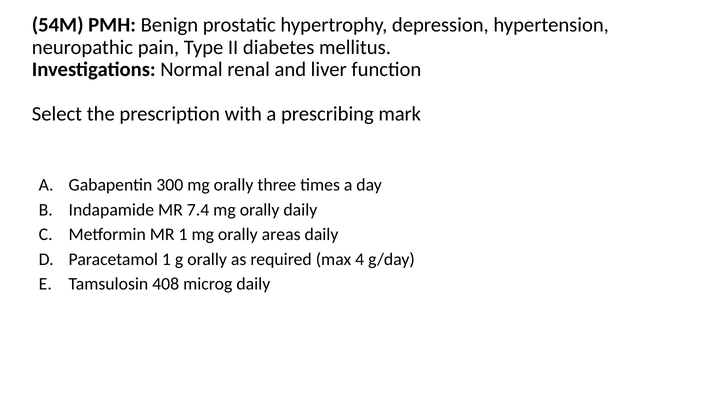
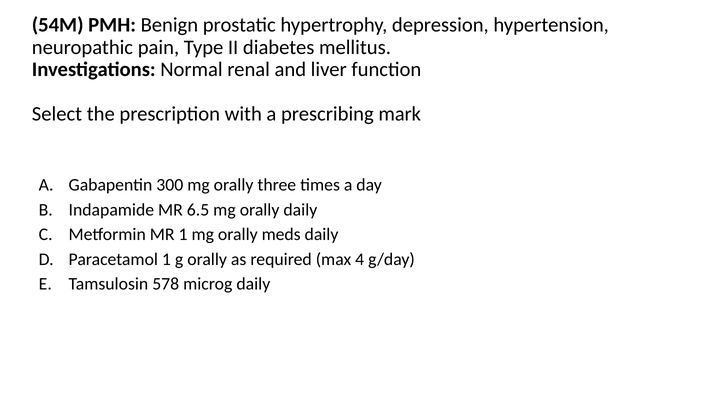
7.4: 7.4 -> 6.5 (198, 210)
areas: areas -> meds (281, 235)
408: 408 -> 578 (166, 284)
